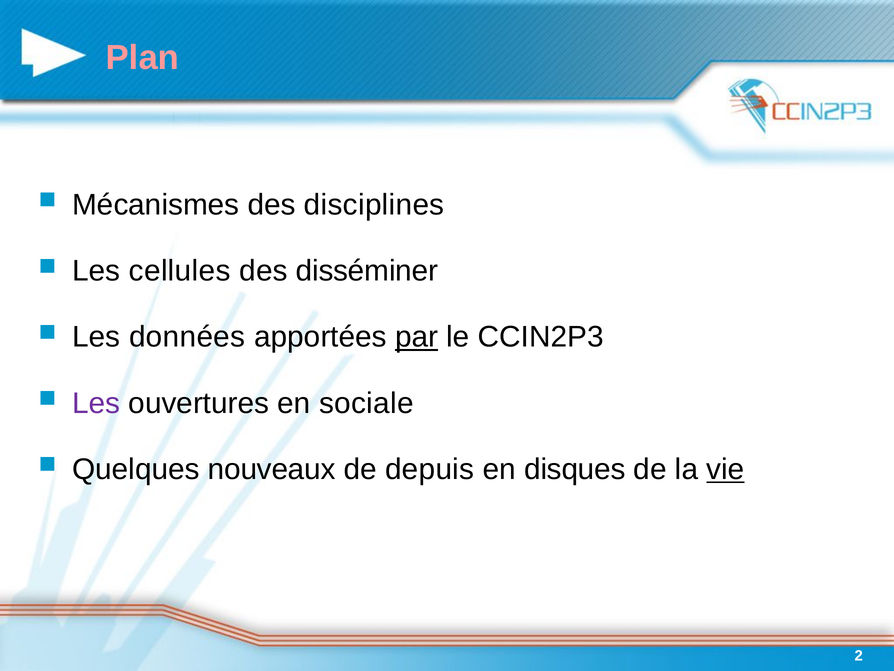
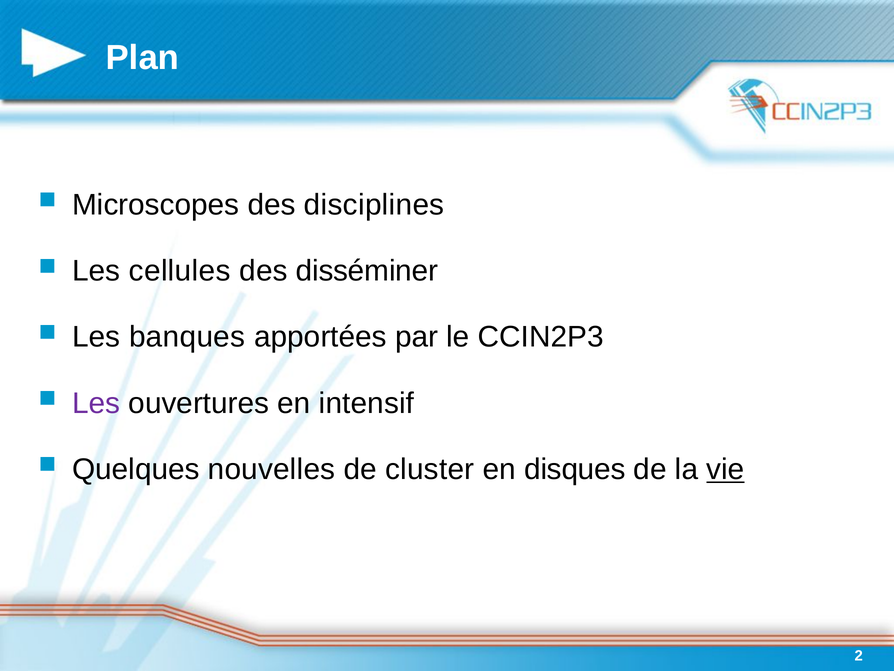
Plan colour: pink -> white (142, 58)
Mécanismes: Mécanismes -> Microscopes (156, 205)
données: données -> banques (187, 337)
par underline: present -> none (417, 337)
sociale: sociale -> intensif (367, 403)
nouveaux: nouveaux -> nouvelles (272, 469)
depuis: depuis -> cluster (430, 469)
